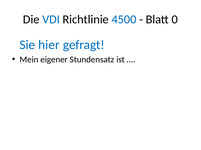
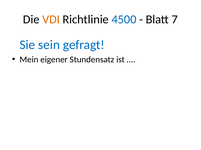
VDI colour: blue -> orange (51, 19)
0: 0 -> 7 (175, 19)
hier: hier -> sein (49, 45)
